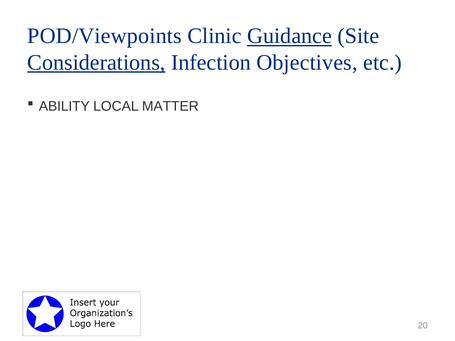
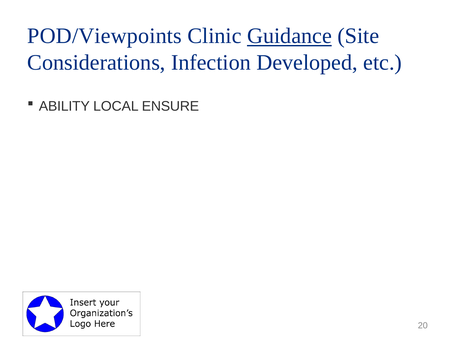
Considerations underline: present -> none (96, 63)
Objectives: Objectives -> Developed (307, 63)
MATTER: MATTER -> ENSURE (170, 106)
